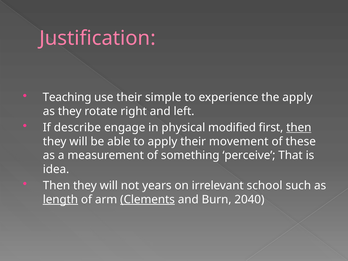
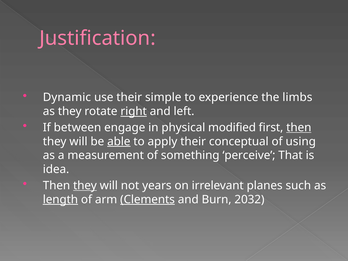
Teaching: Teaching -> Dynamic (67, 97)
the apply: apply -> limbs (297, 97)
right underline: none -> present (134, 111)
describe: describe -> between (77, 128)
able underline: none -> present (119, 141)
movement: movement -> conceptual (239, 141)
these: these -> using (301, 141)
they underline: none -> present (85, 186)
school: school -> planes (265, 186)
2040: 2040 -> 2032 (249, 199)
